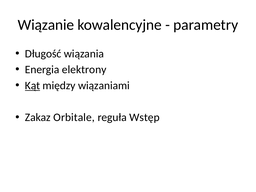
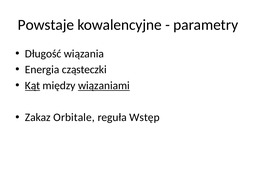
Wiązanie: Wiązanie -> Powstaje (46, 25)
elektrony: elektrony -> cząsteczki (84, 70)
wiązaniami underline: none -> present (104, 86)
